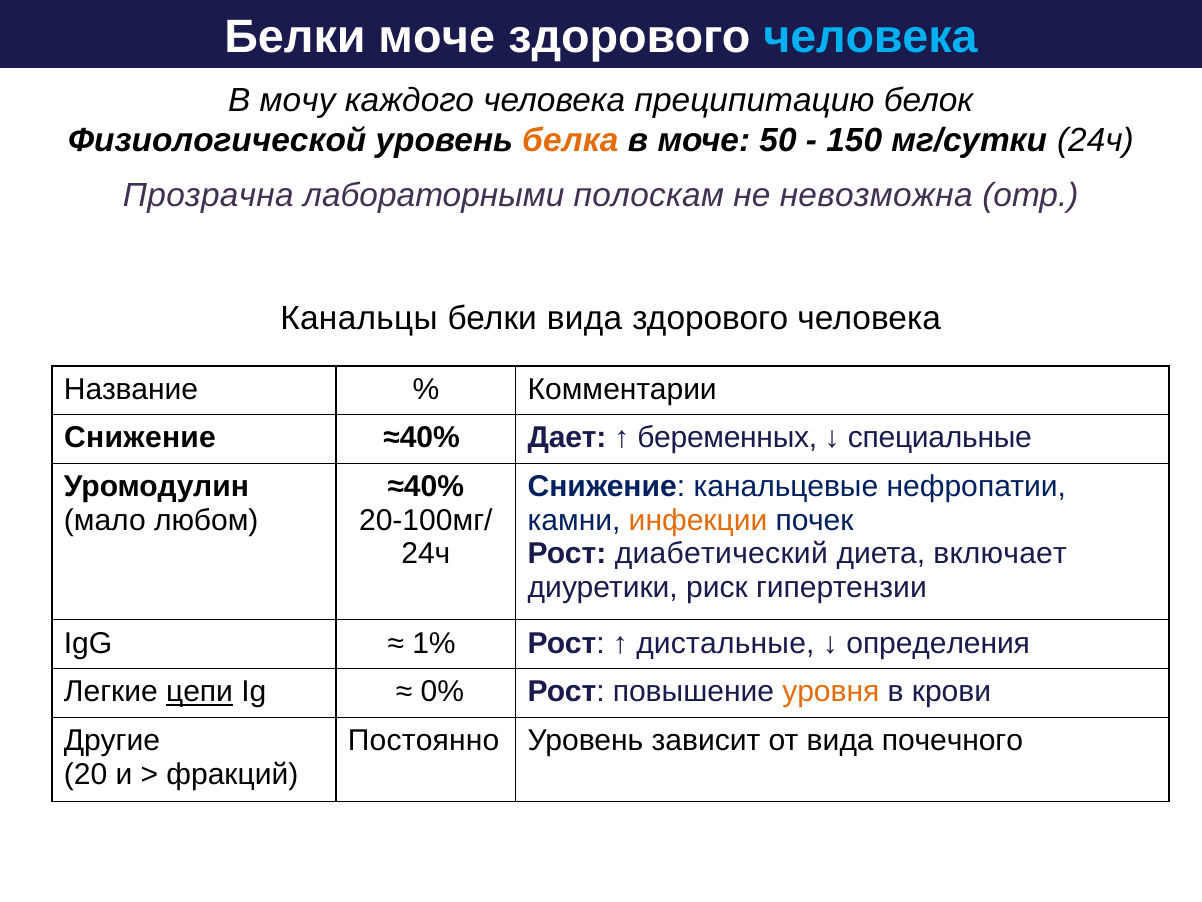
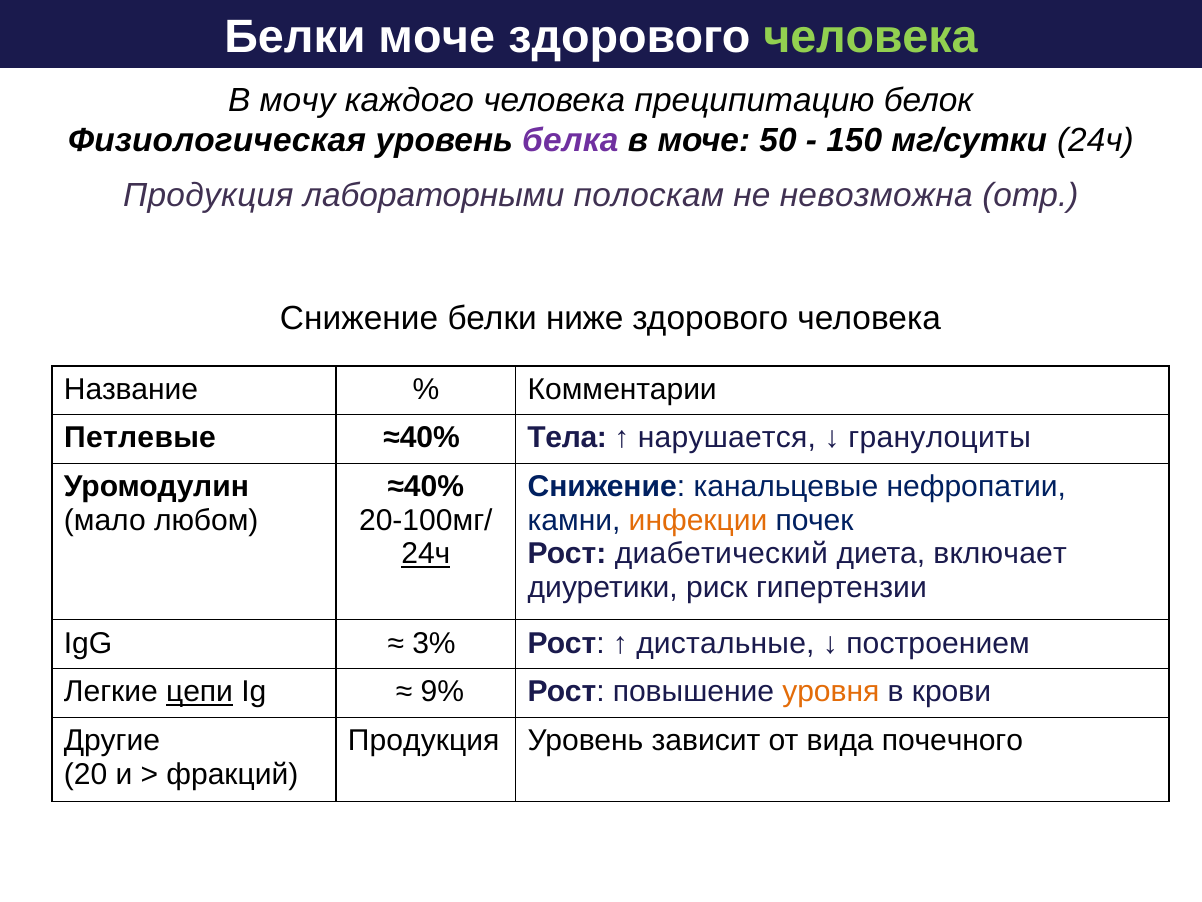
человека colour: light blue -> light green (870, 37)
Физиологической: Физиологической -> Физиологическая (217, 141)
белка colour: orange -> purple (570, 141)
Прозрачна: Прозрачна -> Продукция (208, 195)
Канальцы: Канальцы -> Снижение (359, 318)
белки вида: вида -> ниже (585, 318)
Снижение: Снижение -> Петлевые (140, 438)
Дает: Дает -> Тела (567, 438)
беременных: беременных -> нарушается (727, 438)
специальные: специальные -> гранулоциты (940, 438)
24ч underline: none -> present (426, 554)
1%: 1% -> 3% (434, 643)
определения: определения -> построением (938, 643)
0%: 0% -> 9% (442, 692)
Постоянно: Постоянно -> Продукция (424, 740)
